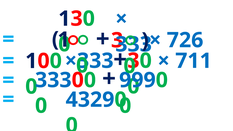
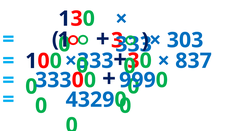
726: 726 -> 303 (185, 40)
711: 711 -> 837 (194, 61)
